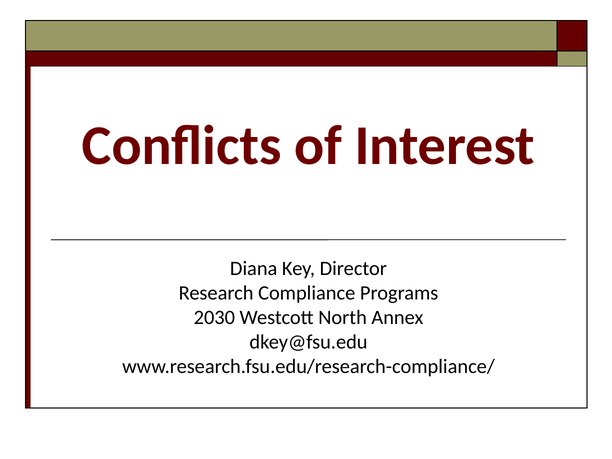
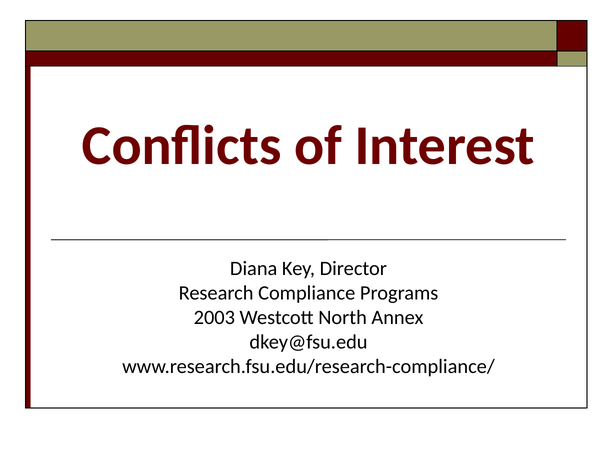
2030: 2030 -> 2003 (214, 318)
